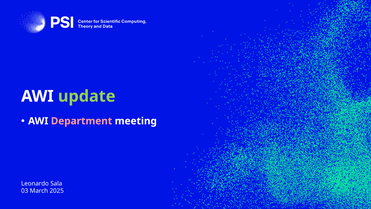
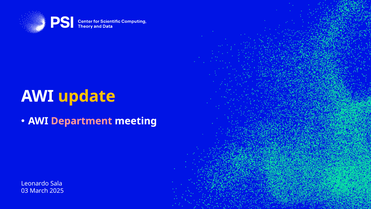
update colour: light green -> yellow (87, 96)
